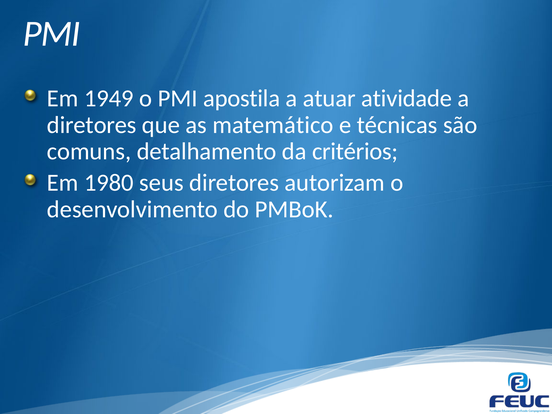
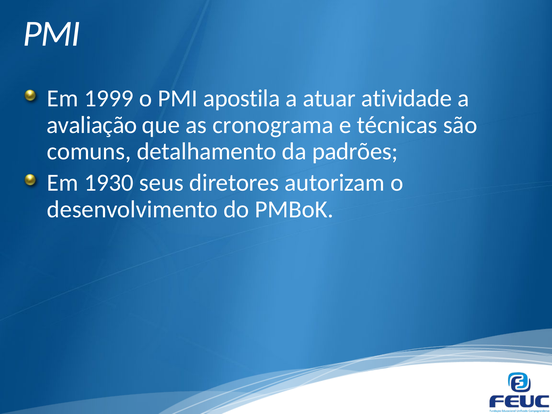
1949: 1949 -> 1999 (109, 98)
diretores: diretores -> avaliação (92, 125)
matemático: matemático -> cronograma (273, 125)
critérios: critérios -> padrões (355, 151)
1980: 1980 -> 1930 (109, 183)
